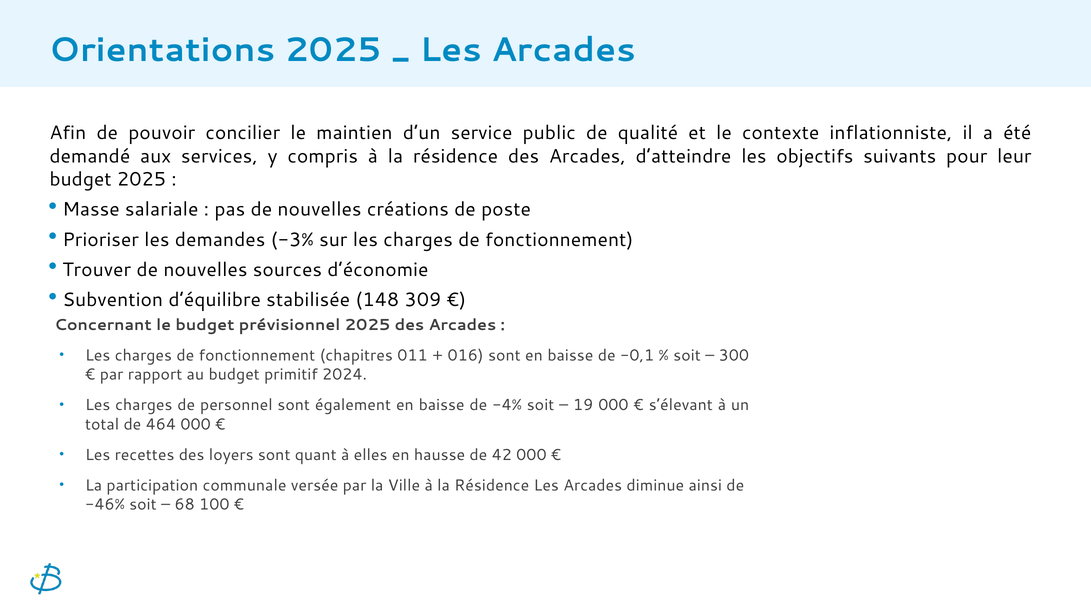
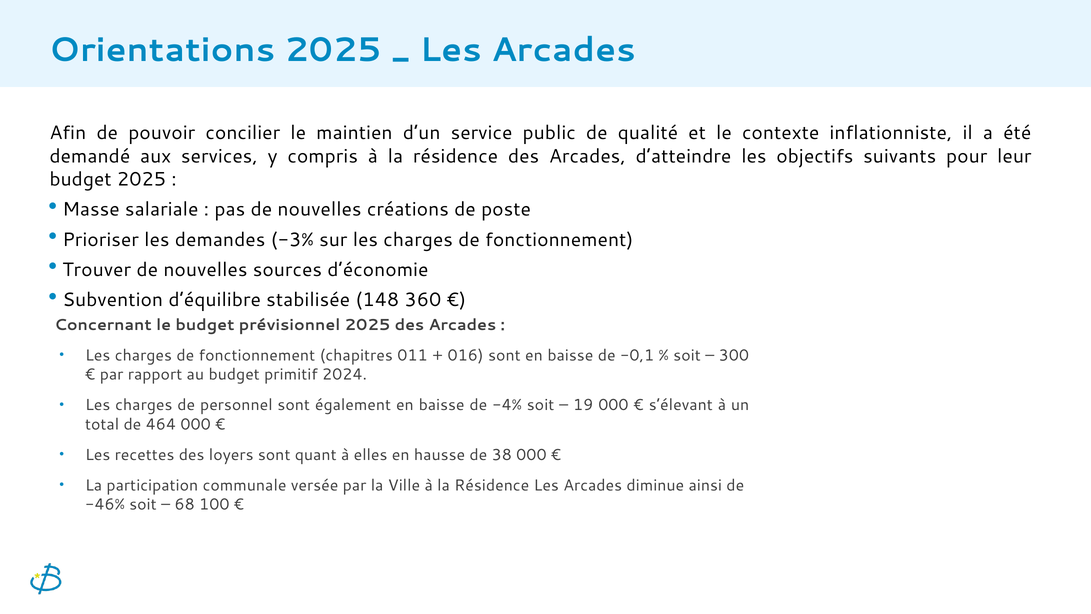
309: 309 -> 360 (423, 300)
42: 42 -> 38 (502, 455)
